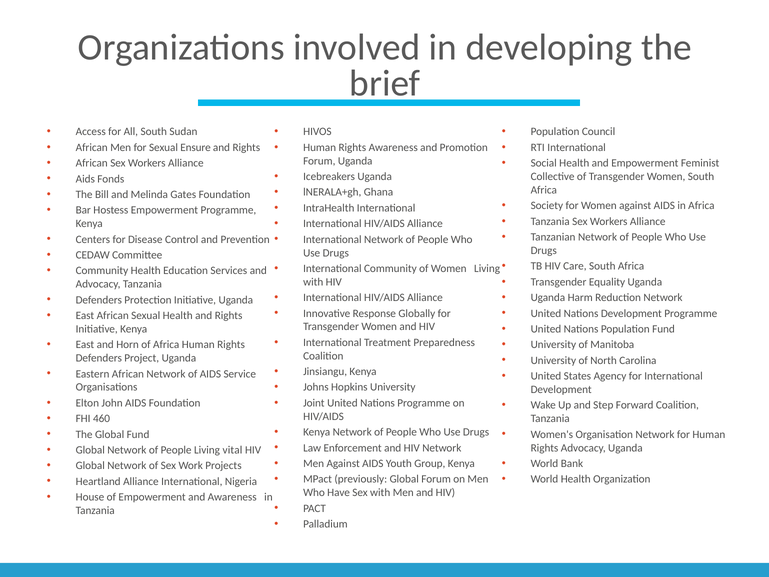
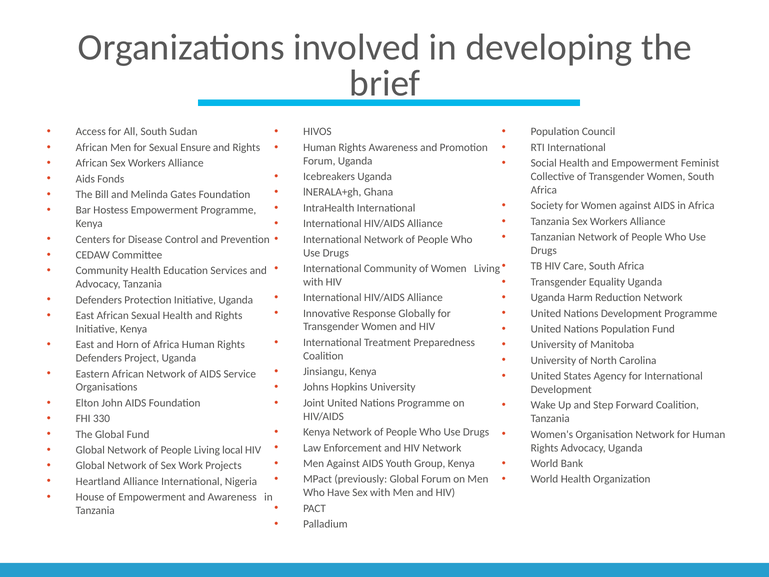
460: 460 -> 330 (101, 418)
vital: vital -> local (233, 450)
